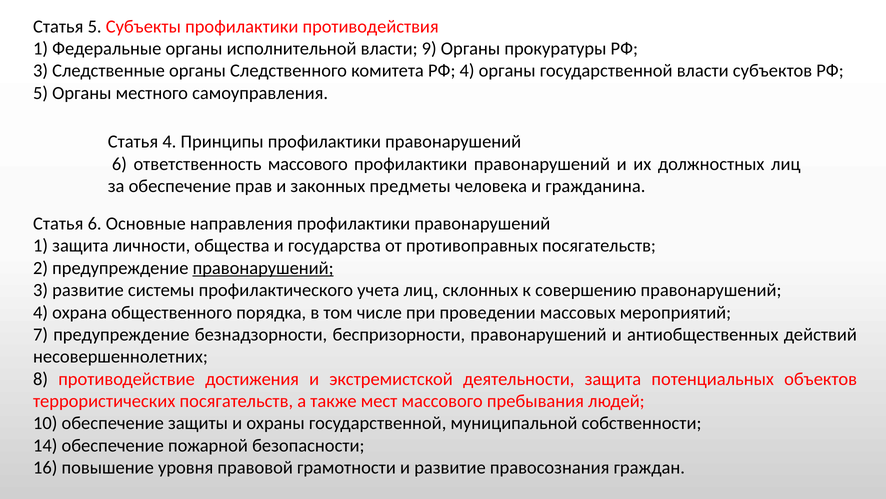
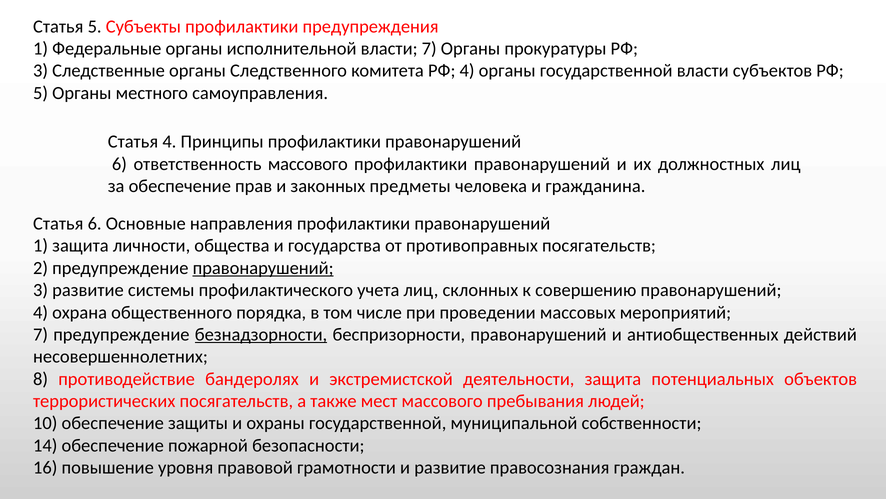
противодействия: противодействия -> предупреждения (371, 26)
власти 9: 9 -> 7 (429, 49)
безнадзорности underline: none -> present (261, 334)
достижения: достижения -> бандеролях (252, 379)
